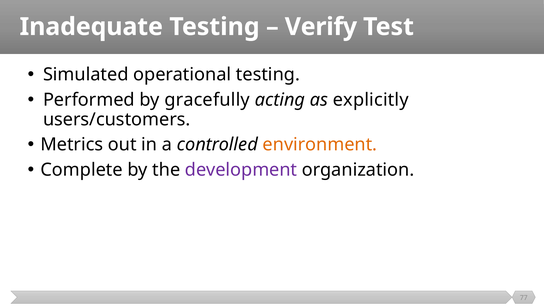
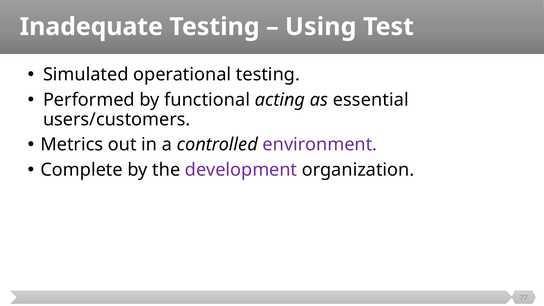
Verify: Verify -> Using (321, 27)
gracefully: gracefully -> functional (207, 100)
explicitly: explicitly -> essential (371, 100)
environment colour: orange -> purple (320, 145)
